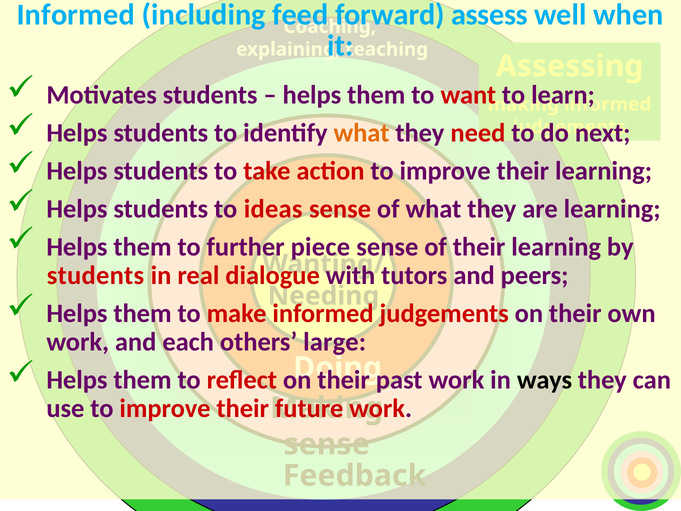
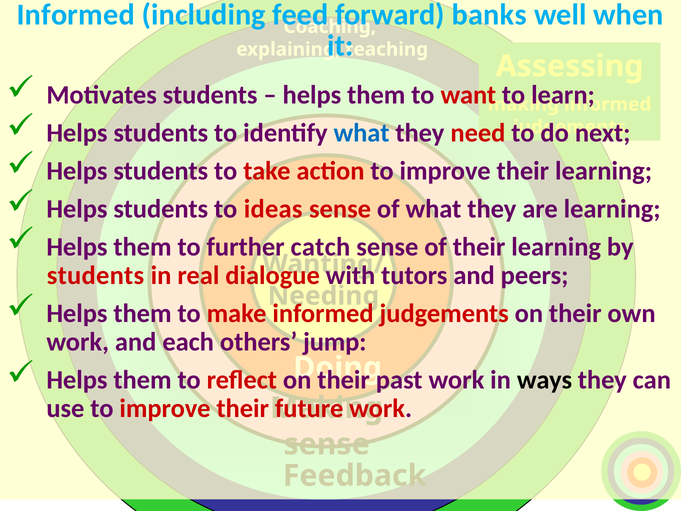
assess: assess -> banks (489, 15)
what colour: orange -> blue (362, 133)
piece: piece -> catch (320, 247)
large: large -> jump (335, 342)
